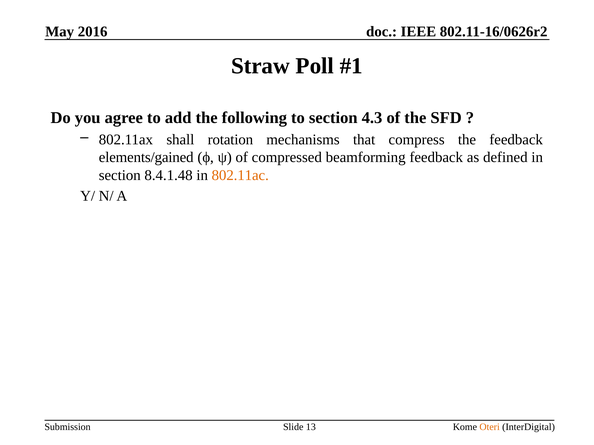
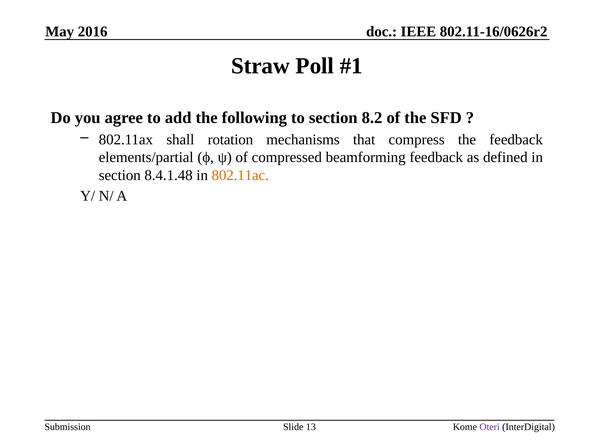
4.3: 4.3 -> 8.2 (372, 118)
elements/gained: elements/gained -> elements/partial (146, 157)
Oteri colour: orange -> purple (490, 427)
